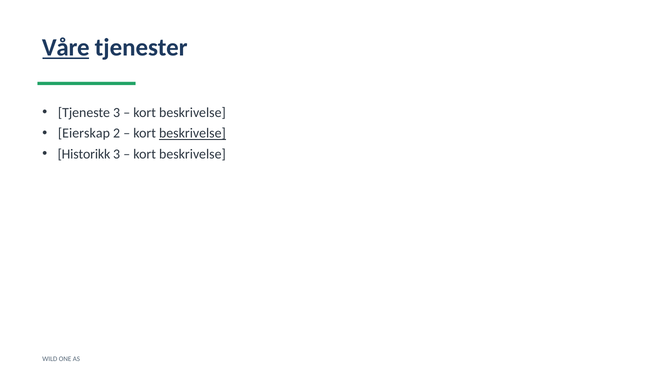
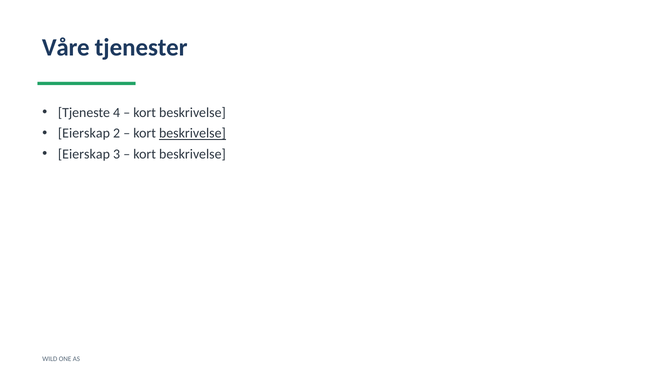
Våre underline: present -> none (66, 47)
Tjeneste 3: 3 -> 4 (117, 113)
Historikk: Historikk -> Eierskap (84, 154)
